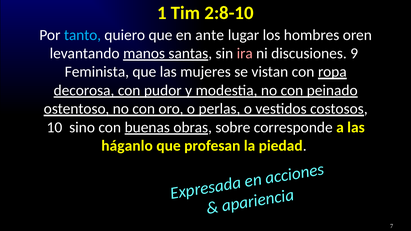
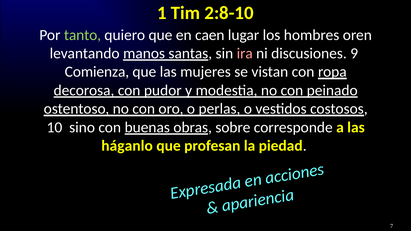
tanto colour: light blue -> light green (83, 35)
ante: ante -> caen (210, 35)
Feminista: Feminista -> Comienza (97, 72)
